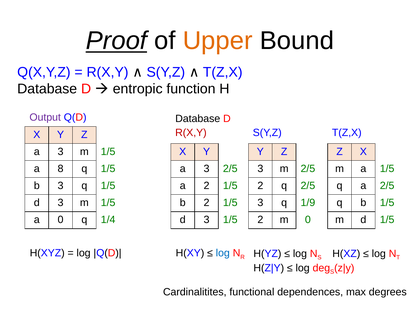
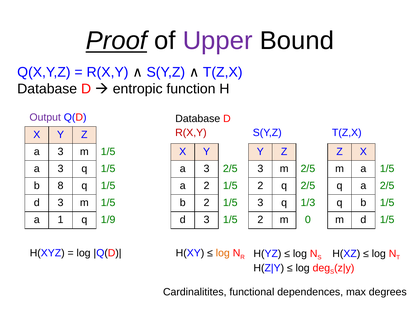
Upper colour: orange -> purple (218, 41)
8: 8 -> 3 (61, 169)
b 3: 3 -> 8 (61, 186)
1/9: 1/9 -> 1/3 (308, 203)
a 0: 0 -> 1 (61, 220)
1/4: 1/4 -> 1/9 (108, 220)
log colour: blue -> orange (223, 253)
